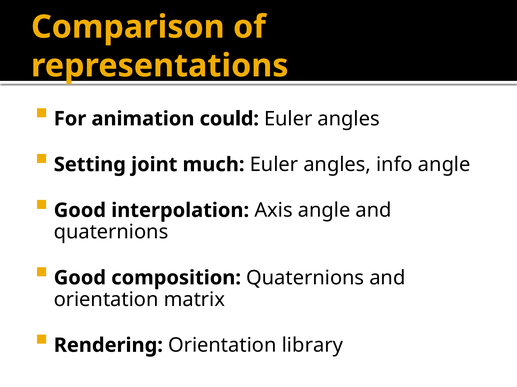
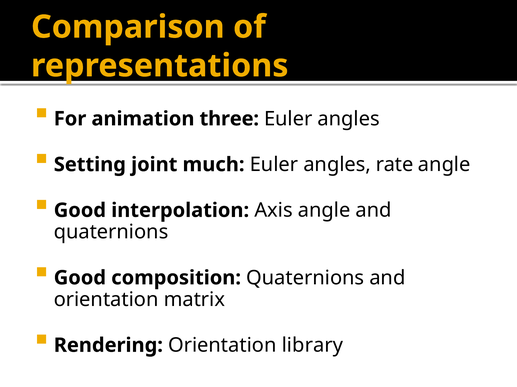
could: could -> three (229, 119)
info: info -> rate (395, 165)
